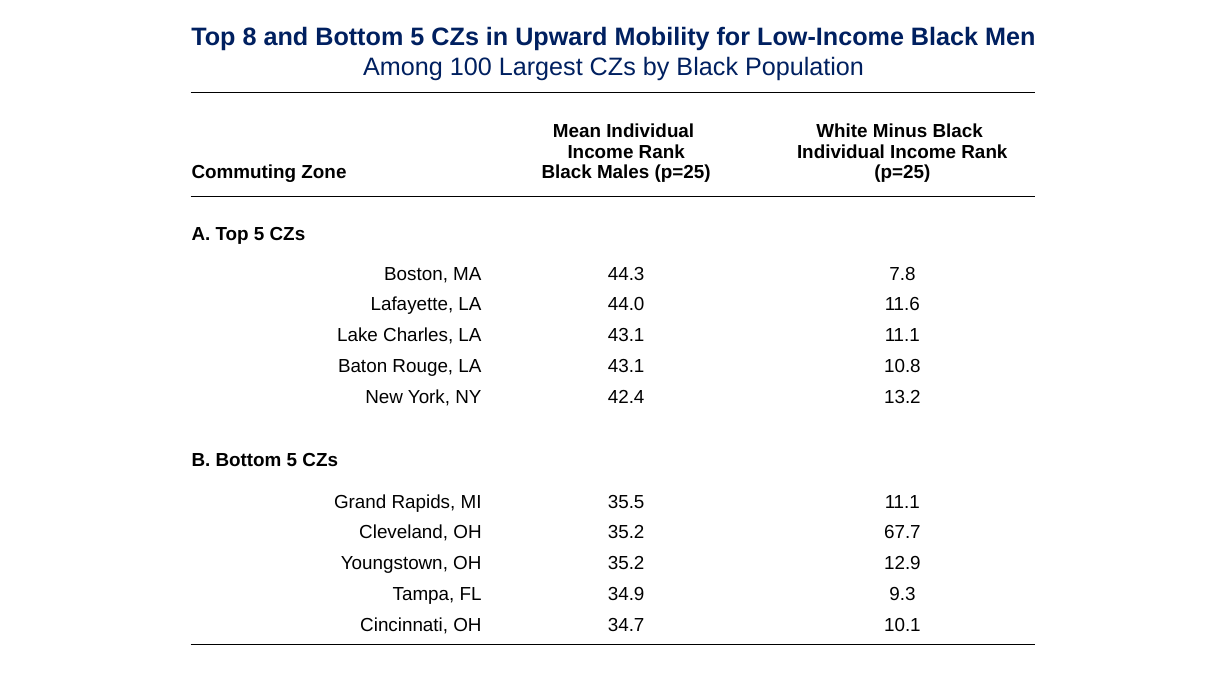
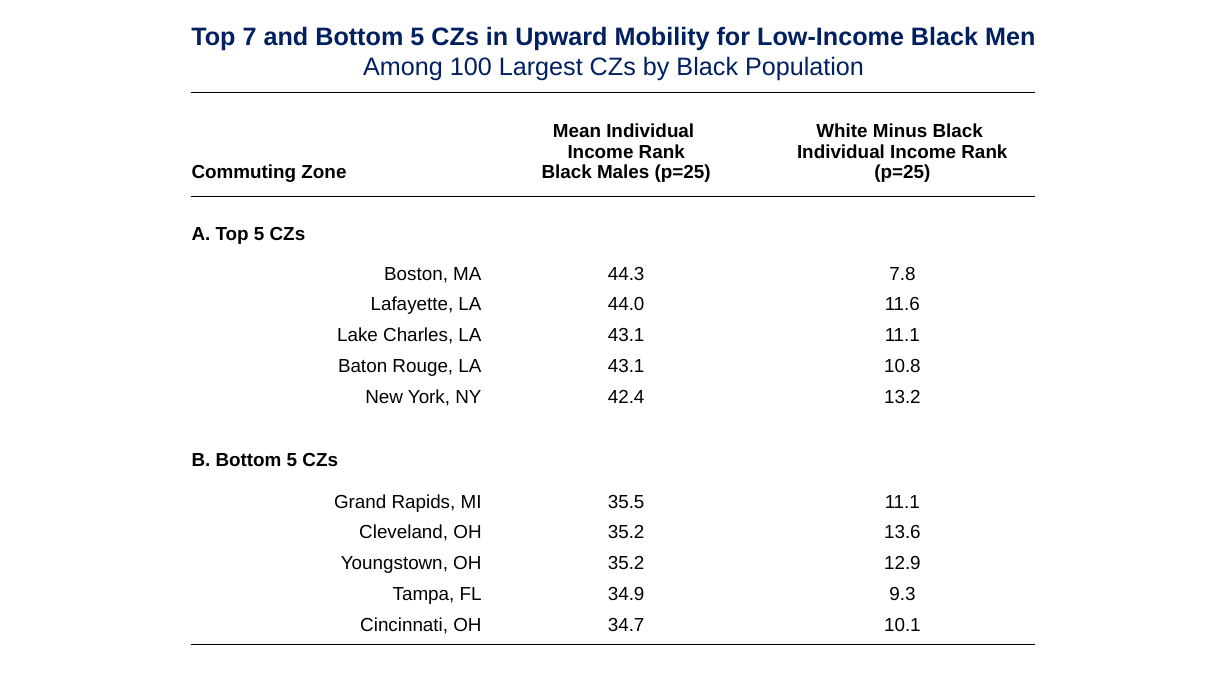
8: 8 -> 7 (250, 37)
67.7: 67.7 -> 13.6 (902, 533)
